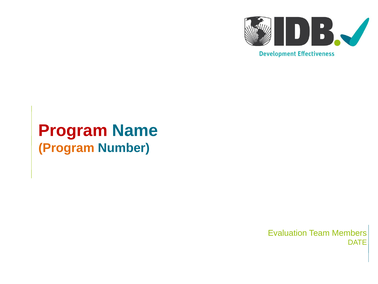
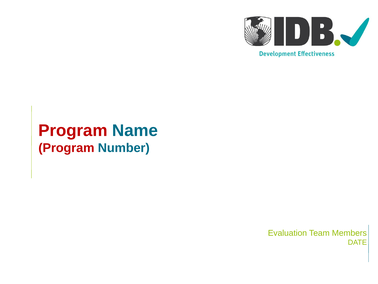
Program colour: orange -> red (66, 148)
